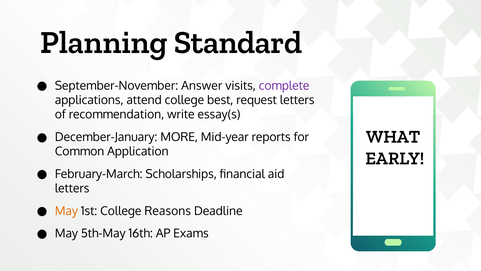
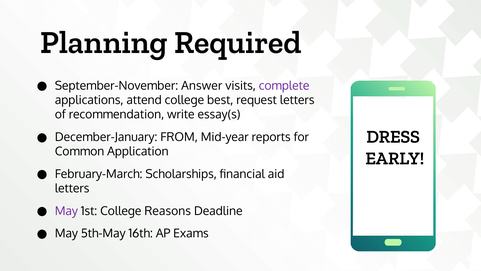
Standard: Standard -> Required (238, 42)
WHAT: WHAT -> DRESS (393, 137)
MORE: MORE -> FROM (179, 137)
May colour: orange -> purple (66, 211)
